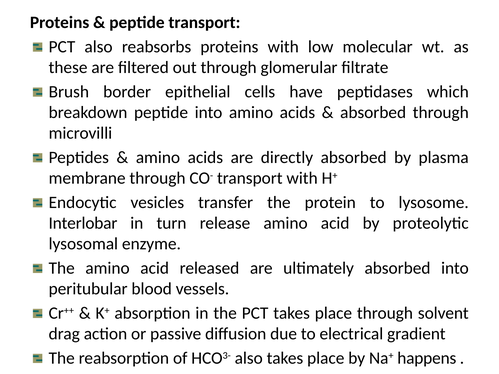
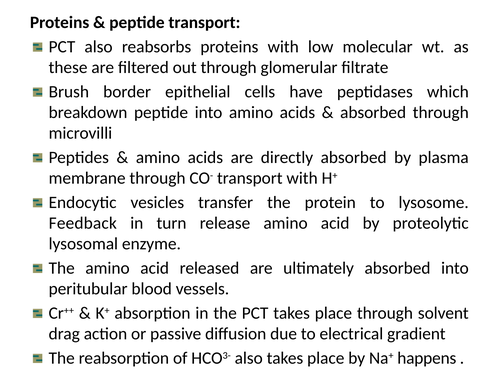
Interlobar: Interlobar -> Feedback (83, 223)
